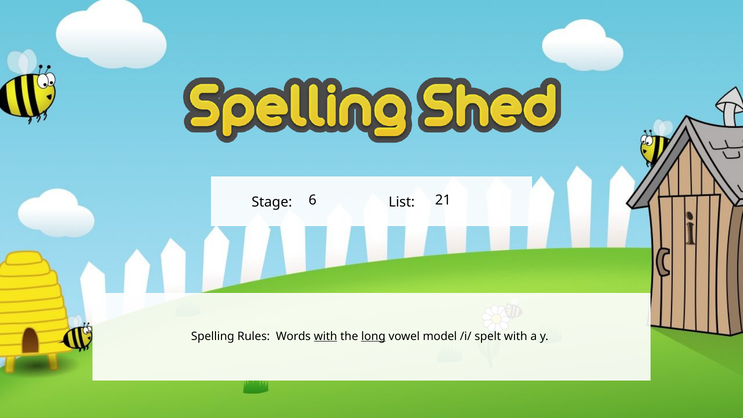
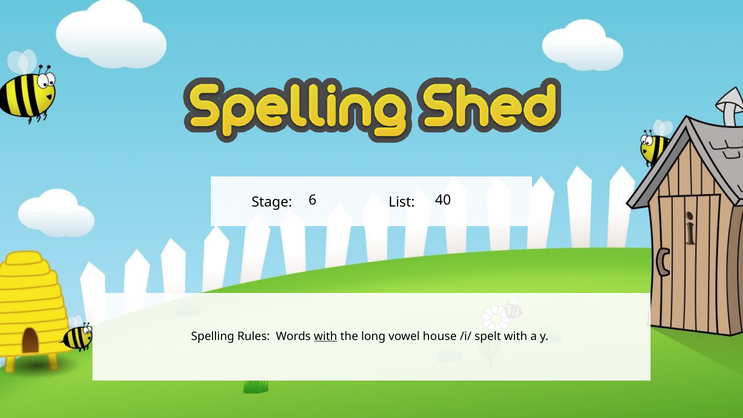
21: 21 -> 40 (443, 200)
long underline: present -> none (373, 336)
model: model -> house (440, 336)
